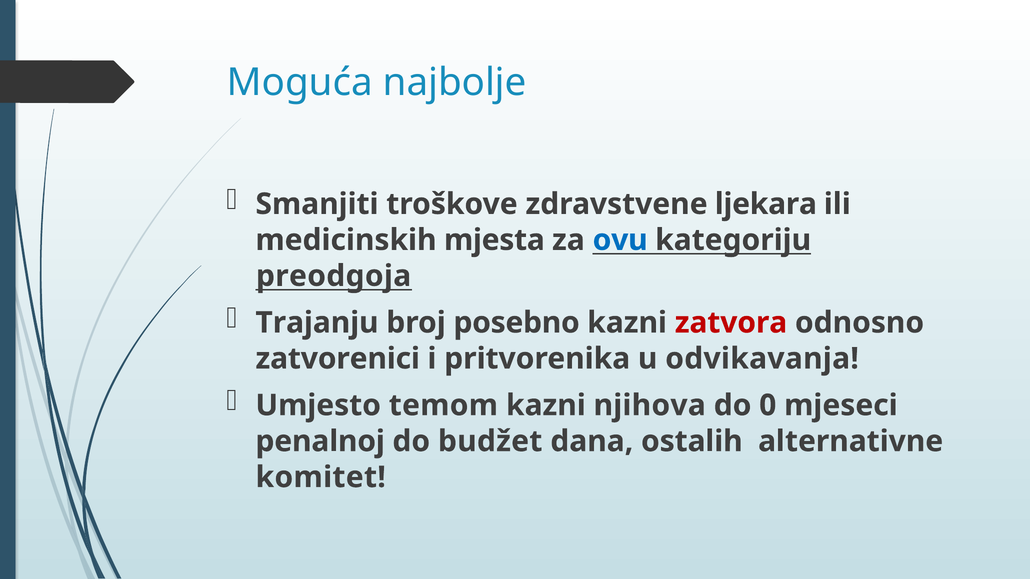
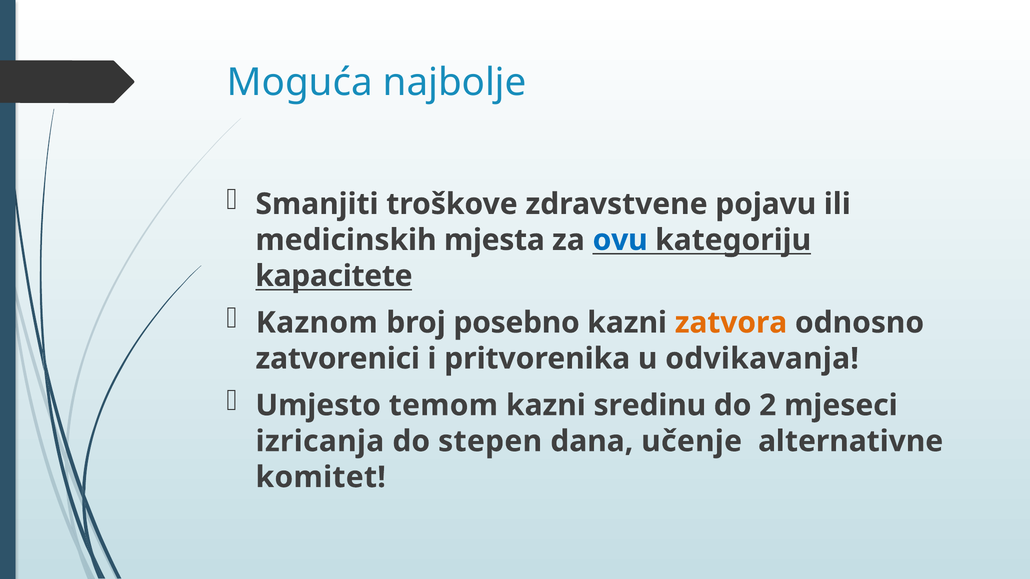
ljekara: ljekara -> pojavu (766, 204)
preodgoja: preodgoja -> kapacitete (334, 276)
Trajanju: Trajanju -> Kaznom (317, 323)
zatvora colour: red -> orange (731, 323)
njihova: njihova -> sredinu (650, 406)
0: 0 -> 2 (768, 406)
penalnoj: penalnoj -> izricanja (320, 442)
budžet: budžet -> stepen (490, 442)
ostalih: ostalih -> učenje (692, 442)
